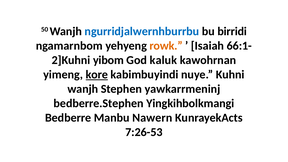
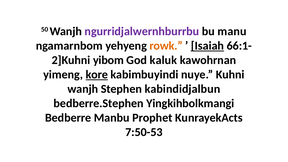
ngurridjalwernhburrbu colour: blue -> purple (142, 31)
birridi: birridi -> manu (232, 31)
Isaiah underline: none -> present (207, 46)
yawkarrmeninj: yawkarrmeninj -> kabindidjalbun (182, 89)
Nawern: Nawern -> Prophet (152, 118)
7:26-53: 7:26-53 -> 7:50-53 (144, 132)
